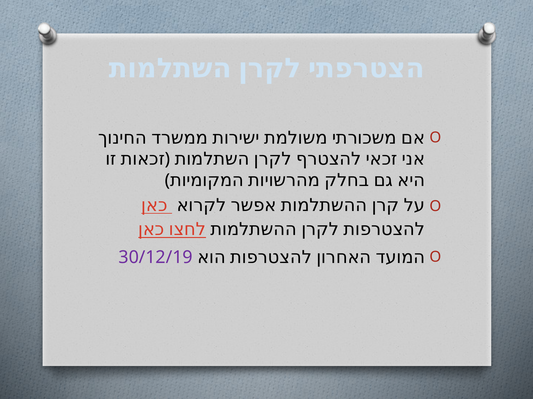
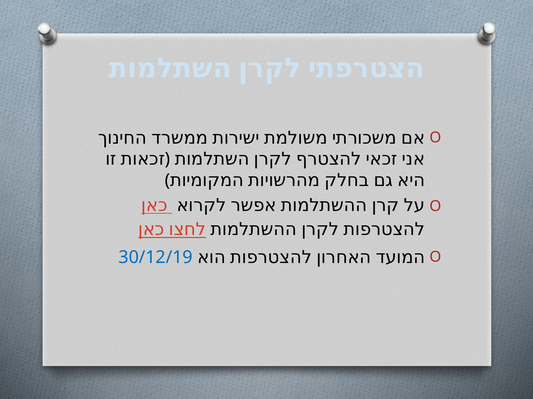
30/12/19 colour: purple -> blue (156, 258)
